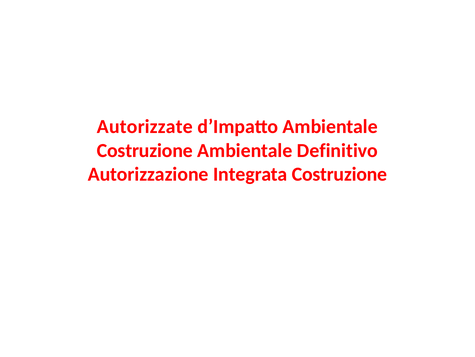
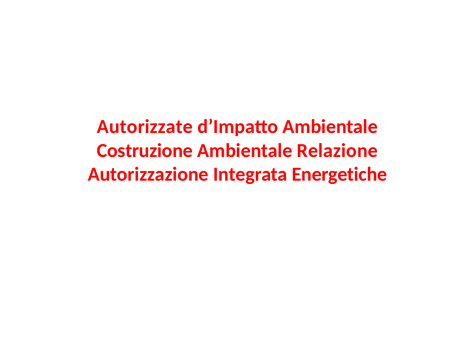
Definitivo: Definitivo -> Relazione (337, 150)
Integrata Costruzione: Costruzione -> Energetiche (339, 174)
